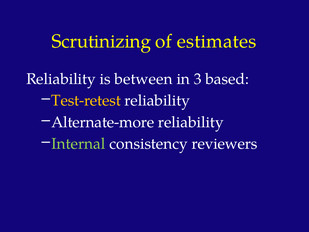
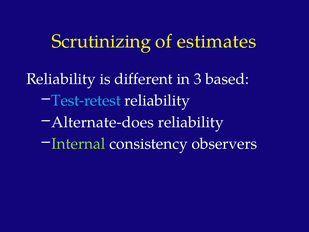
between: between -> different (144, 79)
Test-retest colour: yellow -> light blue (86, 100)
Alternate-more: Alternate-more -> Alternate-does (103, 122)
reviewers: reviewers -> observers (224, 144)
